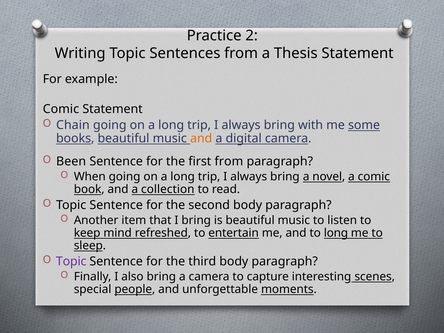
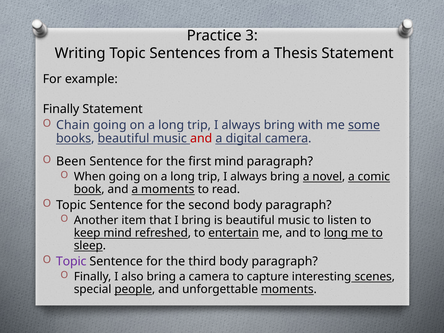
2: 2 -> 3 (252, 36)
Comic: Comic -> Finally (61, 109)
and colour: orange -> red (201, 138)
first from: from -> mind (229, 161)
a collection: collection -> moments (168, 189)
